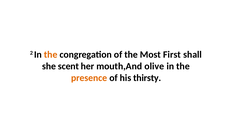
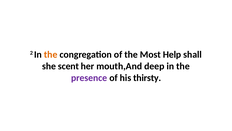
First: First -> Help (172, 54)
olive: olive -> deep (154, 66)
presence colour: orange -> purple (89, 78)
